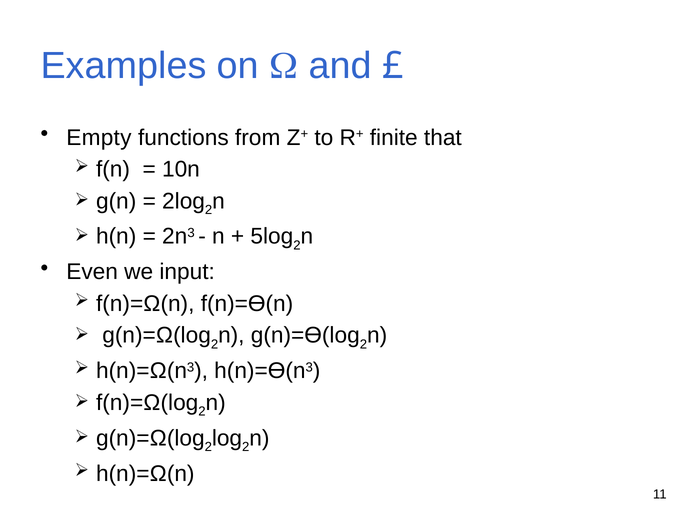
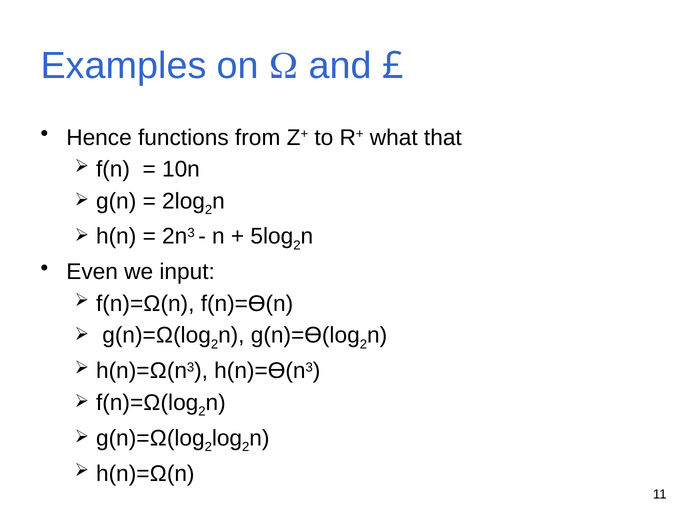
Empty: Empty -> Hence (99, 138)
finite: finite -> what (394, 138)
